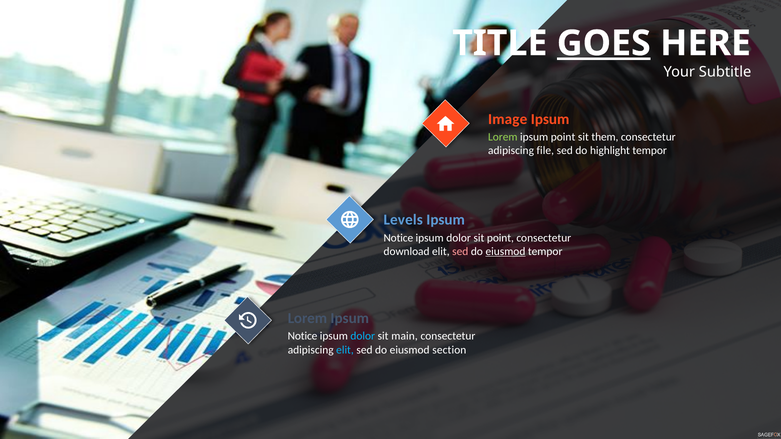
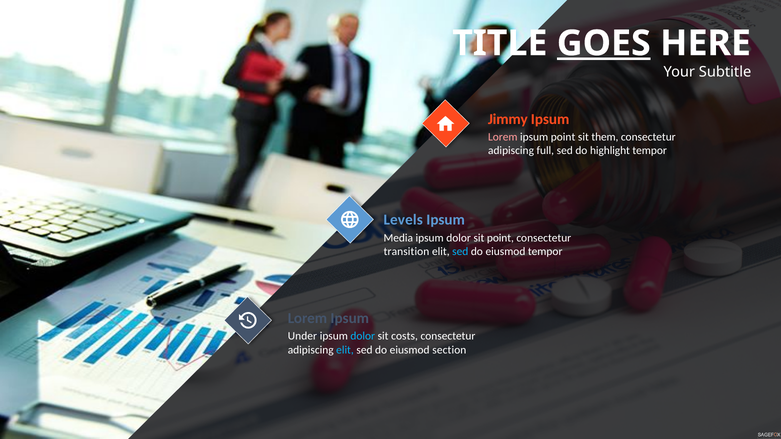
Image: Image -> Jimmy (508, 119)
Lorem colour: light green -> pink (503, 137)
file: file -> full (545, 151)
Notice: Notice -> Media (398, 238)
download: download -> transition (406, 252)
sed colour: pink -> light blue (460, 252)
eiusmod underline: present -> none (505, 252)
Notice: Notice -> Under (302, 336)
main: main -> costs (405, 336)
